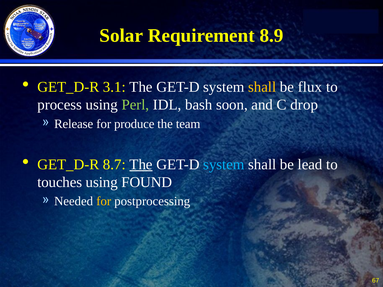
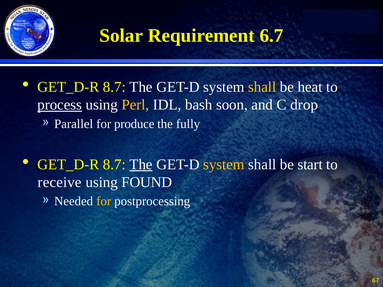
8.9: 8.9 -> 6.7 (271, 36)
3.1: 3.1 -> 8.7 (114, 87)
flux: flux -> heat (310, 87)
process underline: none -> present (60, 105)
Perl colour: light green -> yellow (135, 105)
Release: Release -> Parallel (74, 124)
team: team -> fully (188, 124)
system colour: light blue -> yellow (224, 165)
lead: lead -> start (310, 165)
touches: touches -> receive (60, 182)
